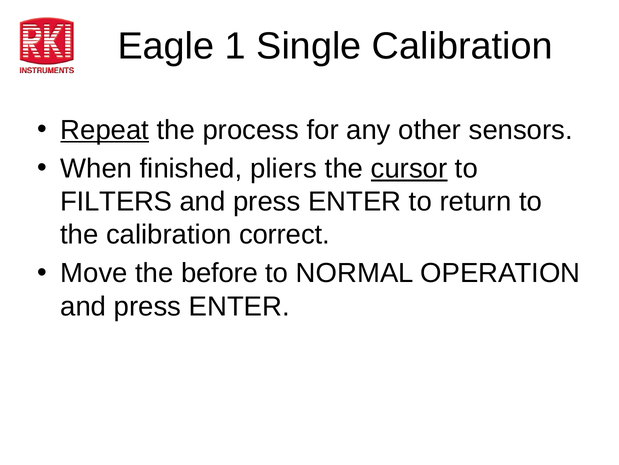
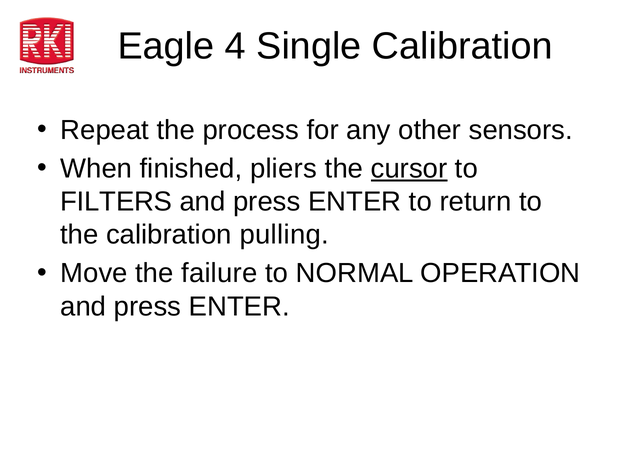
1: 1 -> 4 (235, 46)
Repeat underline: present -> none (105, 130)
correct: correct -> pulling (284, 234)
before: before -> failure (219, 273)
